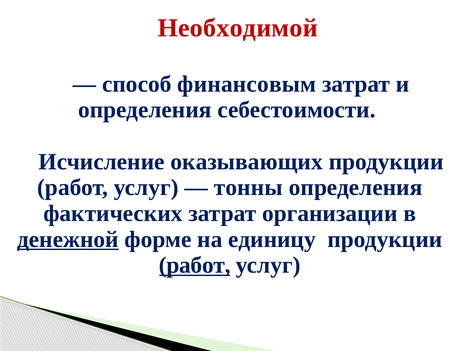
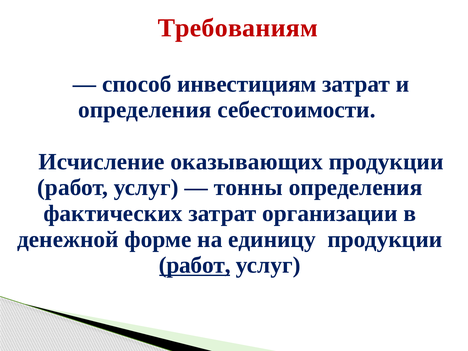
Необходимой: Необходимой -> Требованиям (238, 28)
финансовым: финансовым -> инвестициям (247, 84)
денежной underline: present -> none (68, 239)
